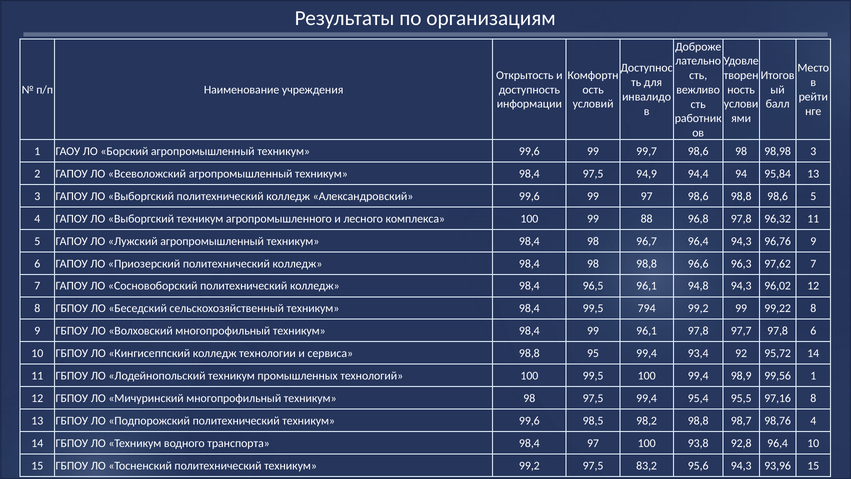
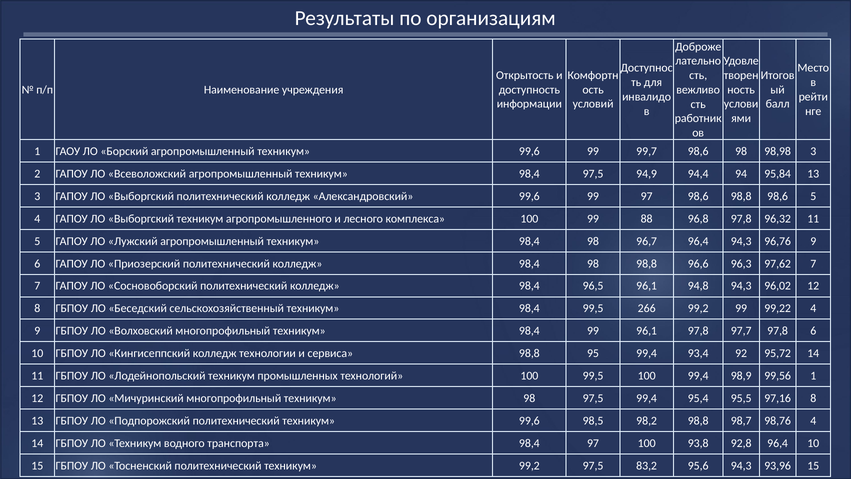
794: 794 -> 266 (647, 308)
99,22 8: 8 -> 4 (813, 308)
